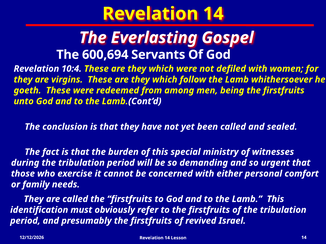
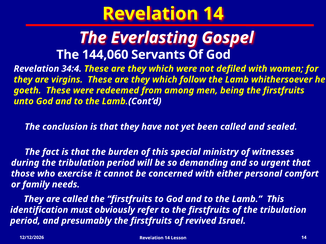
600,694: 600,694 -> 144,060 (105, 55)
10:4: 10:4 -> 34:4 (72, 69)
